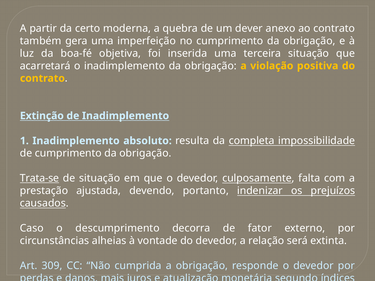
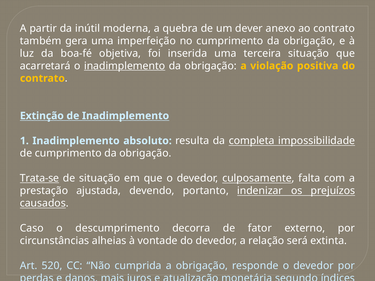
certo: certo -> inútil (88, 28)
inadimplemento underline: none -> present (125, 66)
309: 309 -> 520 (52, 266)
